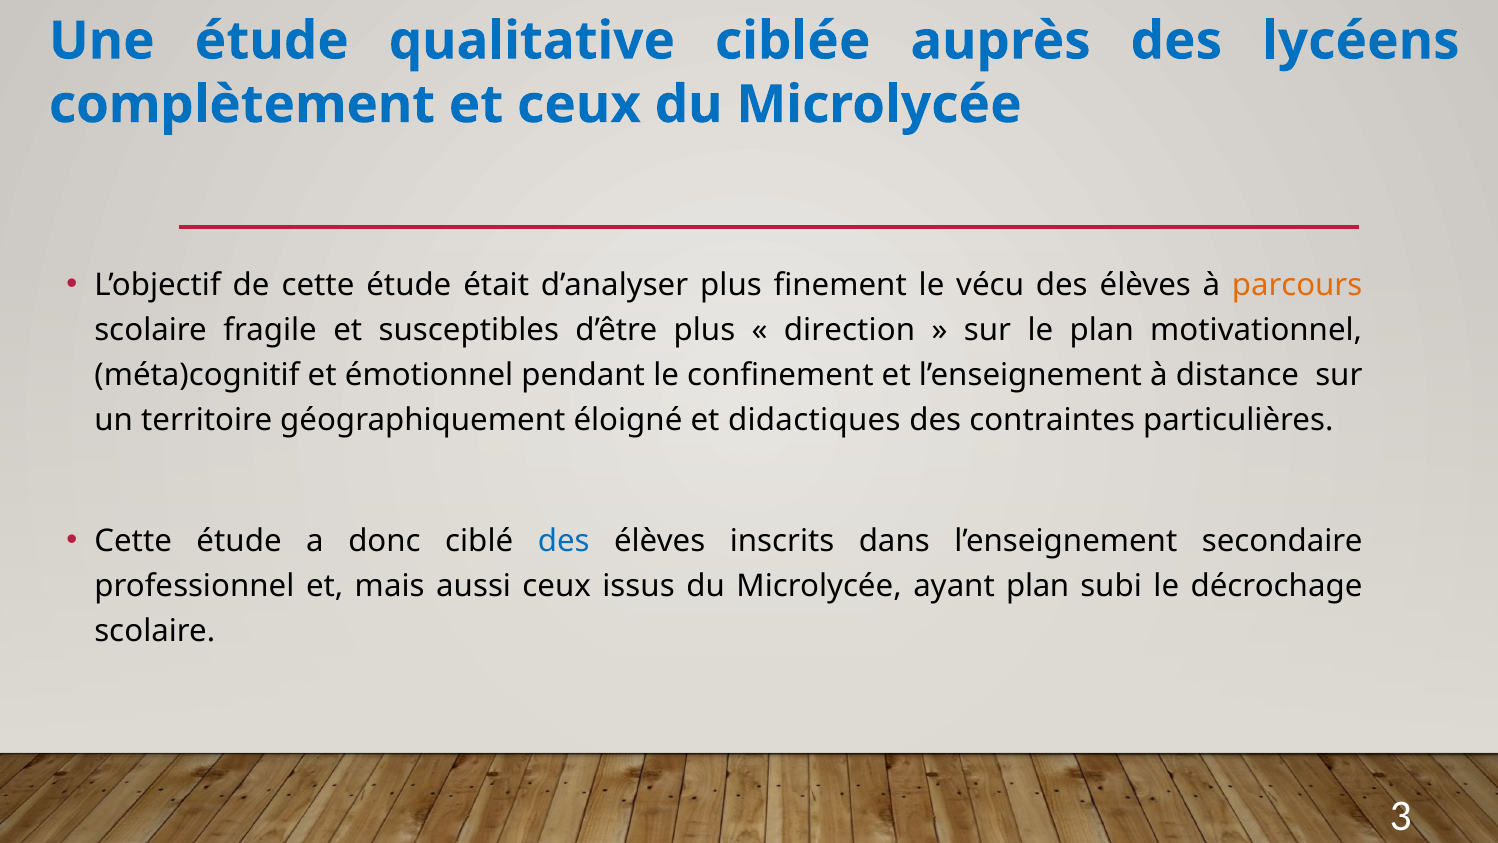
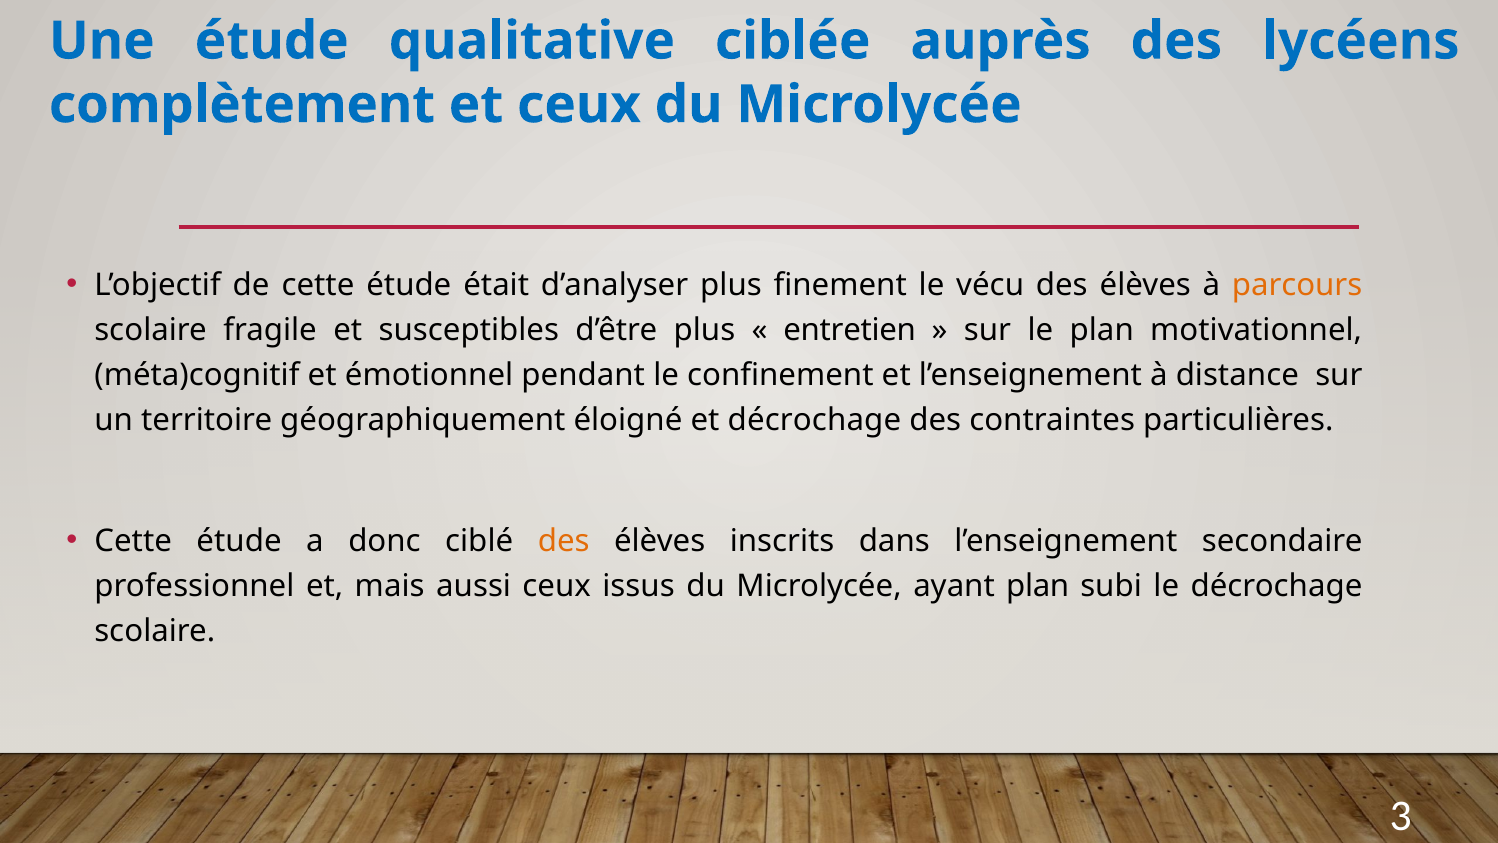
direction: direction -> entretien (850, 330)
et didactiques: didactiques -> décrochage (814, 420)
des colour: blue -> orange (564, 541)
